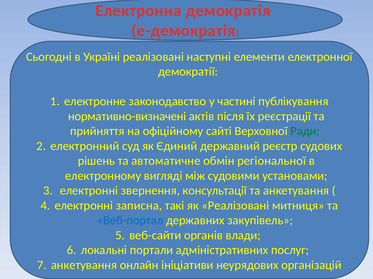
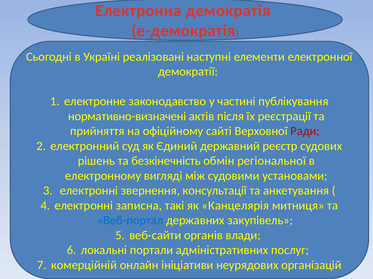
Ради colour: green -> red (305, 131)
автоматичне: автоматичне -> безкінечність (166, 161)
як Реалізовані: Реалізовані -> Канцелярія (235, 206)
анкетування: анкетування -> комерційній (84, 266)
